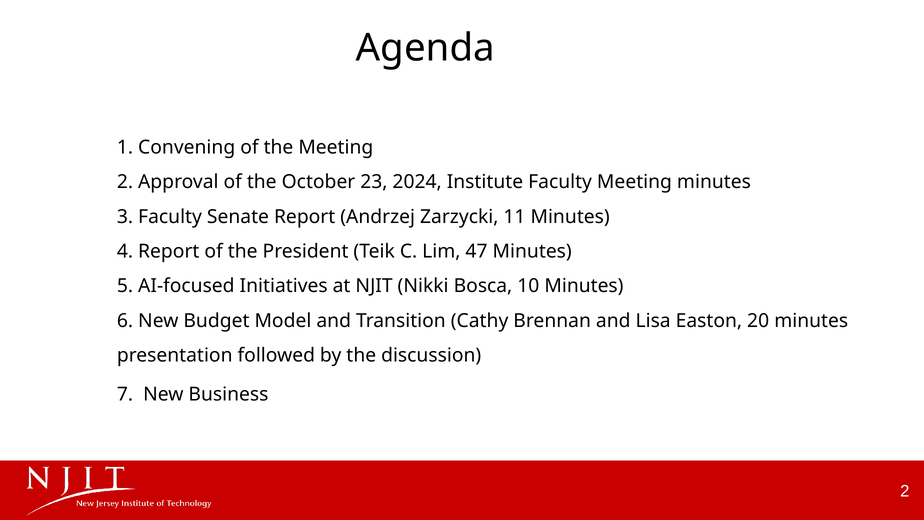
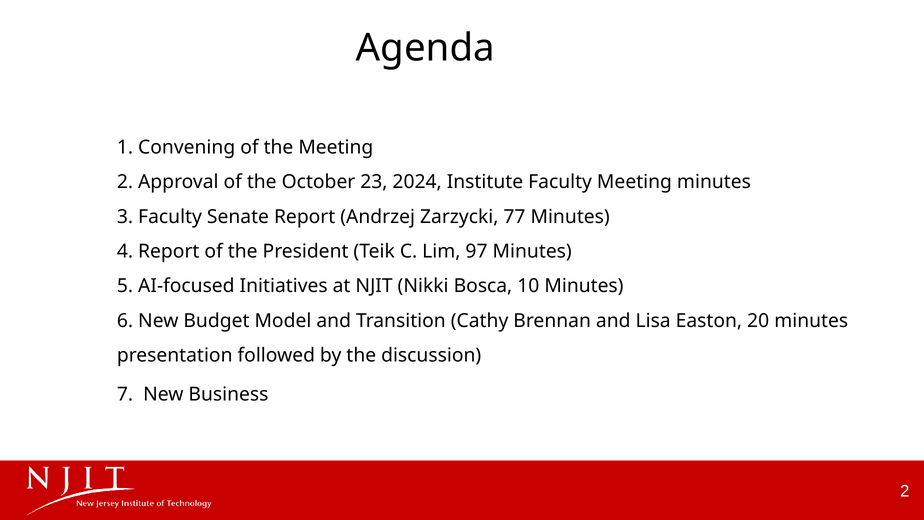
11: 11 -> 77 (514, 217)
47: 47 -> 97 (476, 251)
